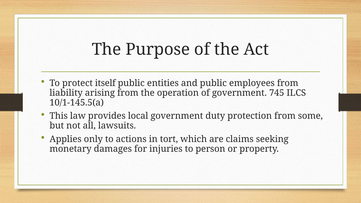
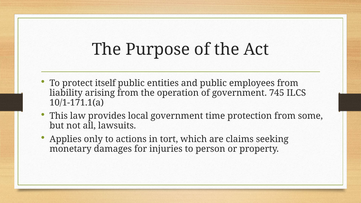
10/1-145.5(a: 10/1-145.5(a -> 10/1-171.1(a (77, 103)
duty: duty -> time (215, 116)
